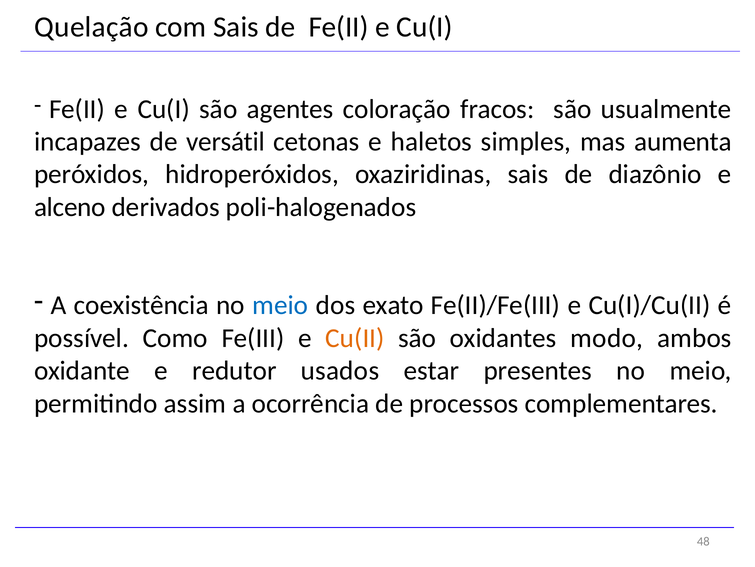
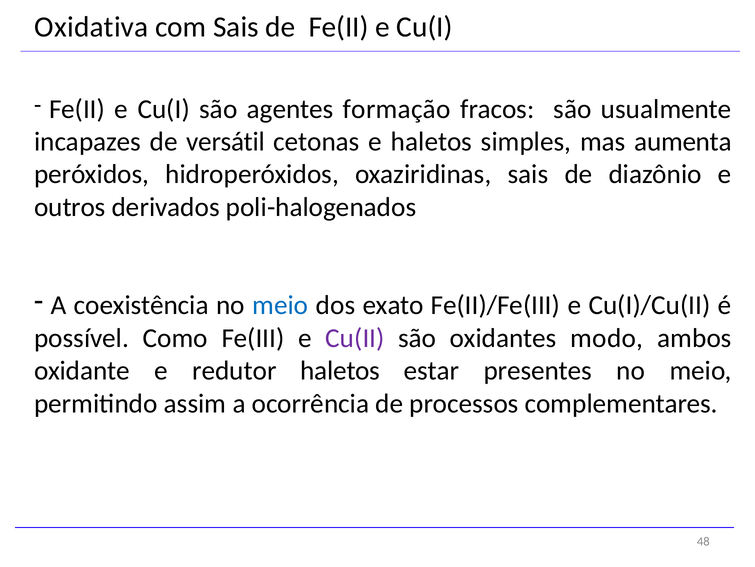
Quelação: Quelação -> Oxidativa (91, 27)
coloração: coloração -> formação (397, 109)
alceno: alceno -> outros (70, 207)
Cu(II colour: orange -> purple (355, 338)
redutor usados: usados -> haletos (340, 370)
